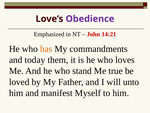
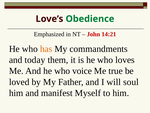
Obedience colour: purple -> green (90, 19)
stand: stand -> voice (82, 71)
unto: unto -> soul (131, 82)
